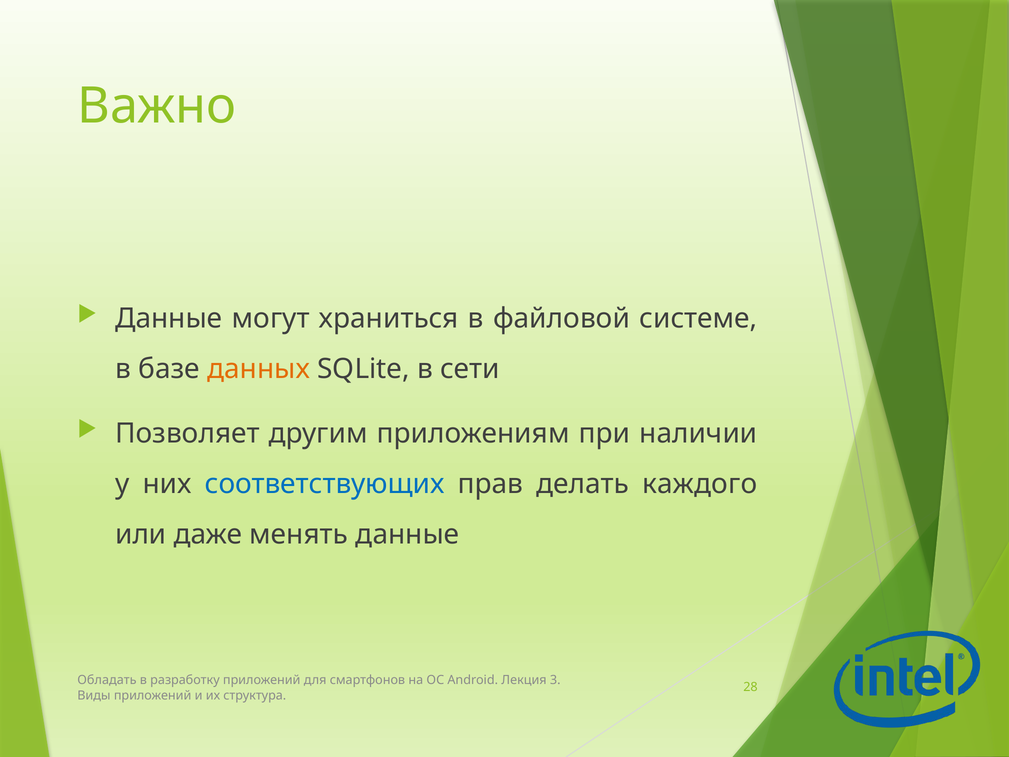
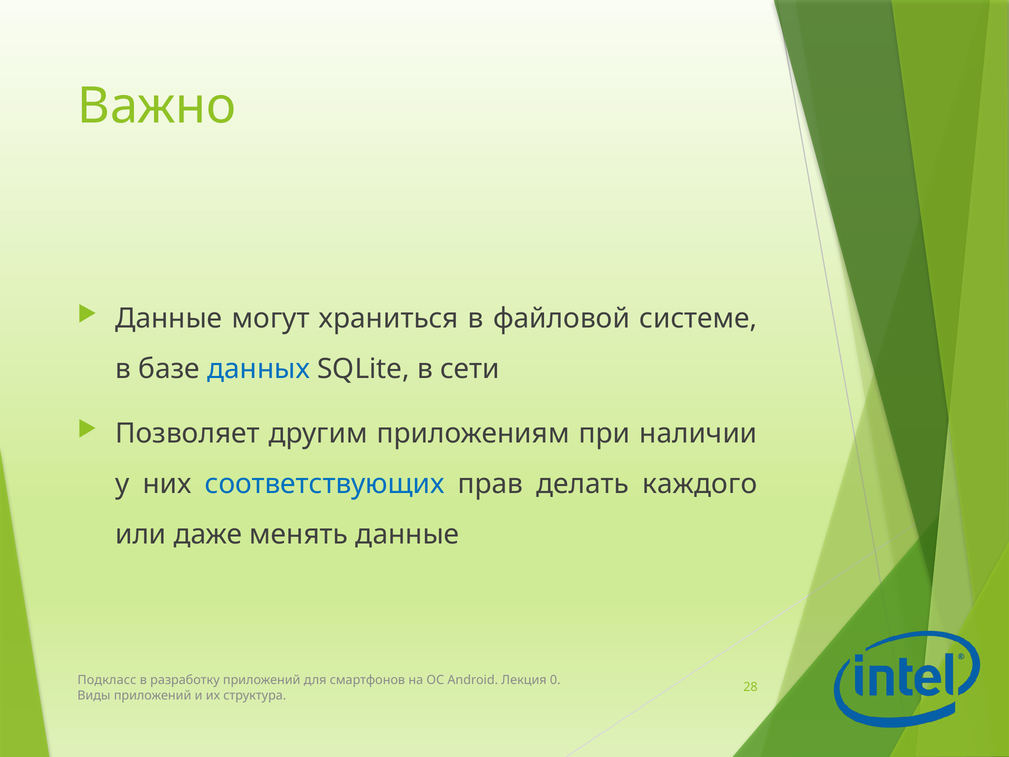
данных colour: orange -> blue (259, 369)
Обладать: Обладать -> Подкласс (107, 680)
3: 3 -> 0 (555, 680)
